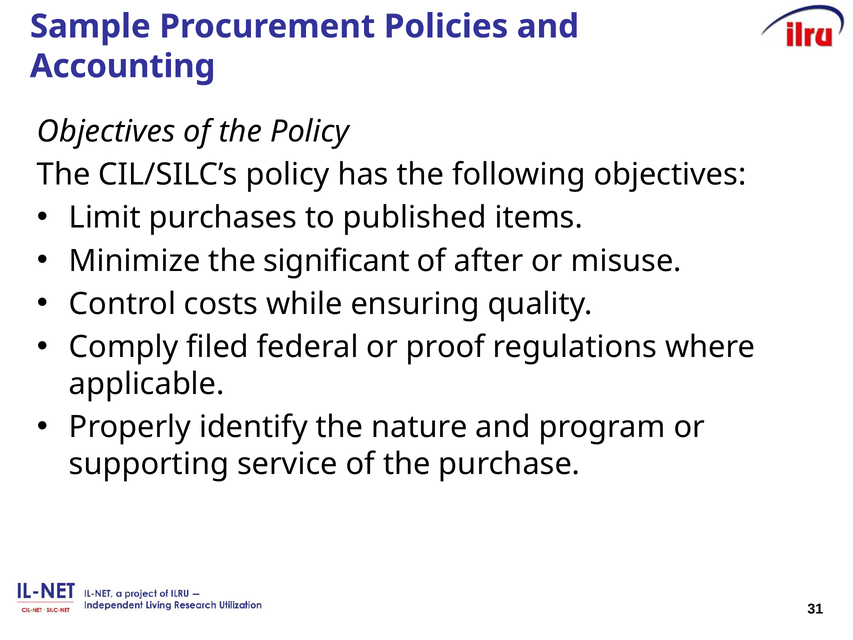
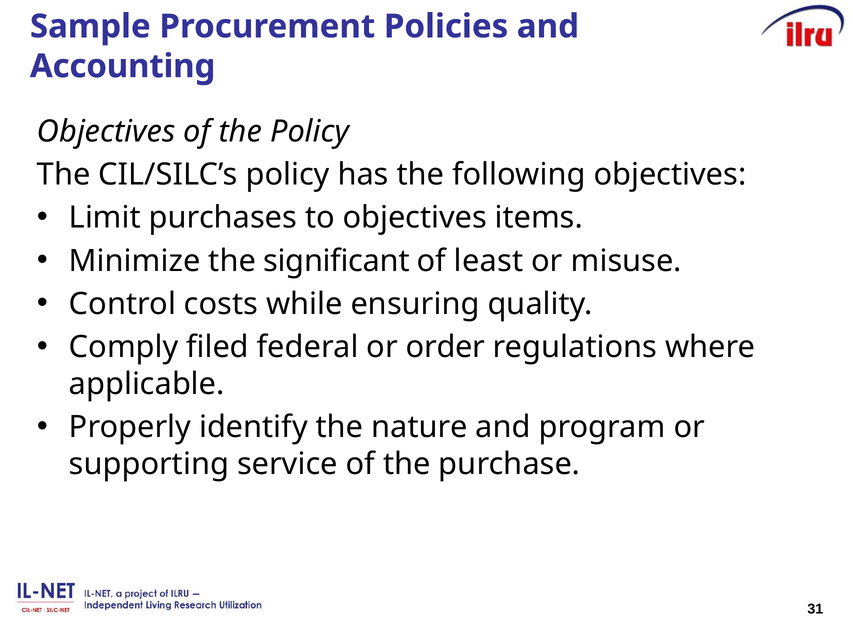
to published: published -> objectives (415, 218)
after: after -> least (489, 261)
proof: proof -> order (445, 347)
